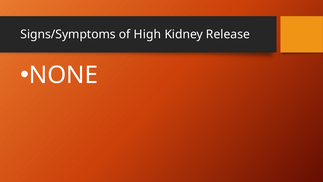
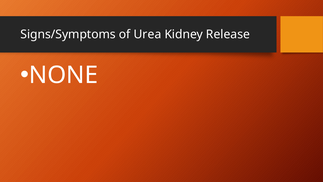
High: High -> Urea (147, 34)
